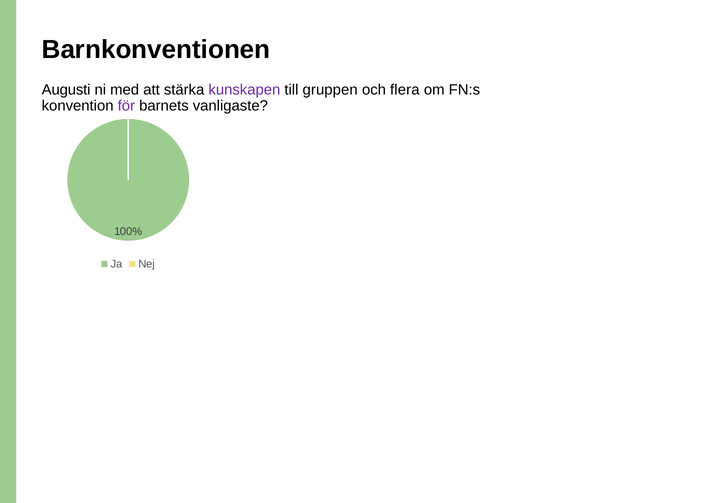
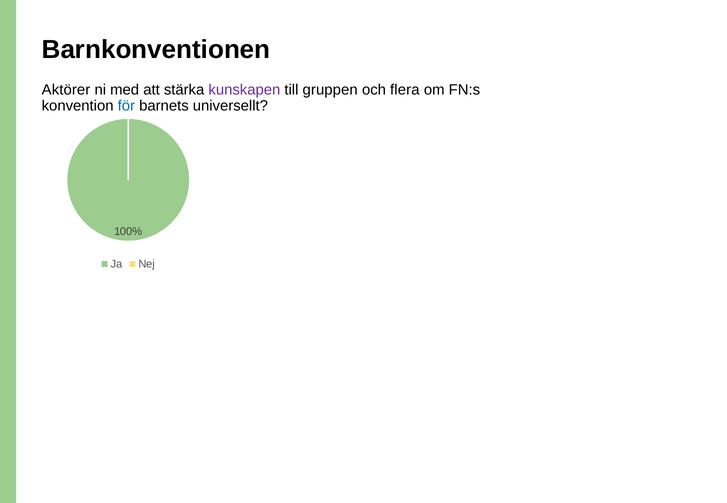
Augusti: Augusti -> Aktörer (66, 90)
för colour: purple -> blue (126, 106)
vanligaste: vanligaste -> universellt (230, 106)
